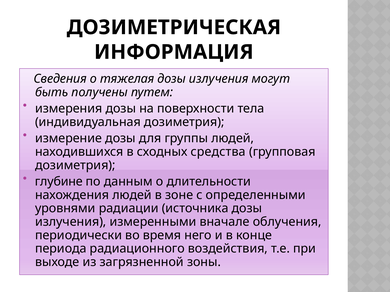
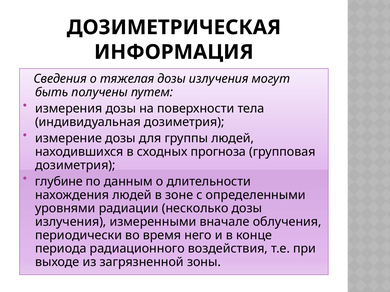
средства: средства -> прогноза (218, 152)
источника: источника -> несколько (195, 209)
